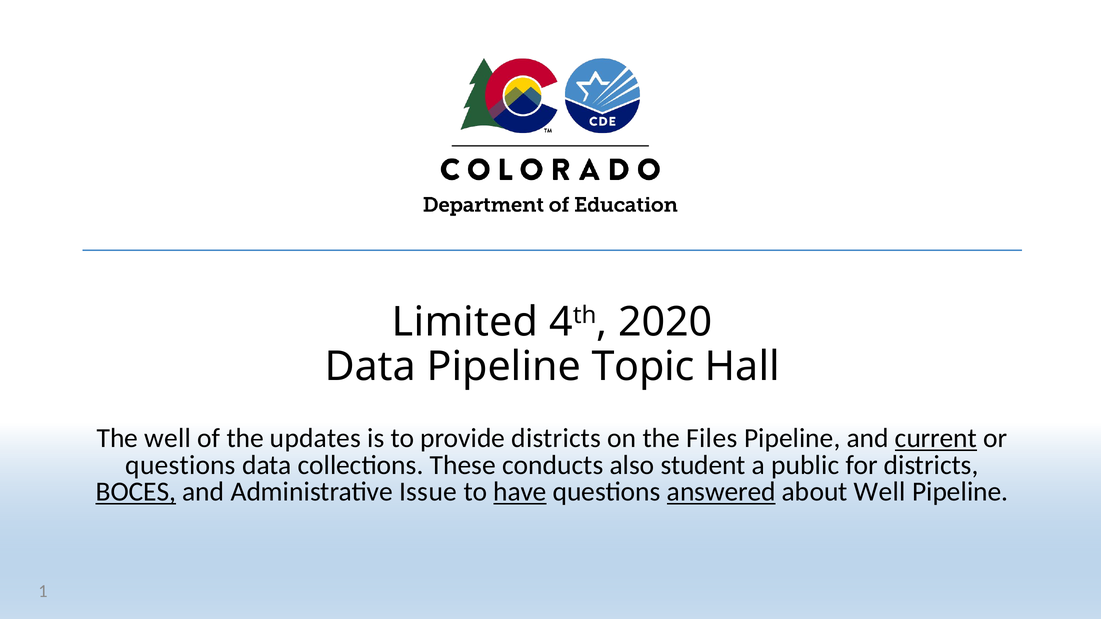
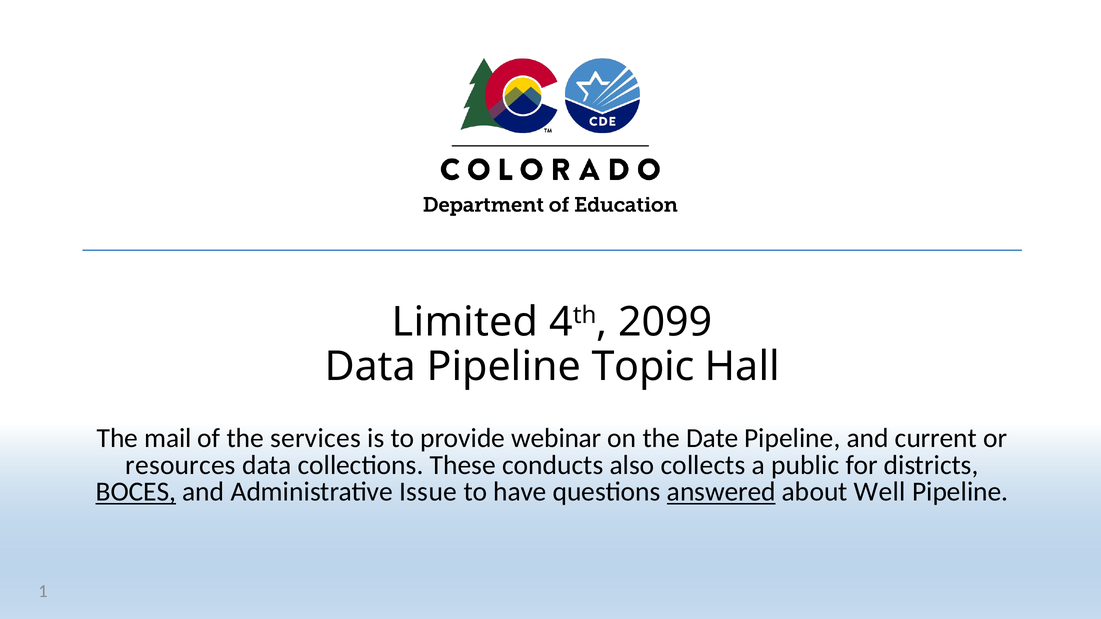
2020: 2020 -> 2099 (665, 322)
The well: well -> mail (168, 439)
updates: updates -> services (315, 439)
provide districts: districts -> webinar (556, 439)
Files: Files -> Date (712, 439)
current underline: present -> none (936, 439)
questions: questions -> resources (181, 465)
student: student -> collects (703, 465)
have underline: present -> none (520, 492)
